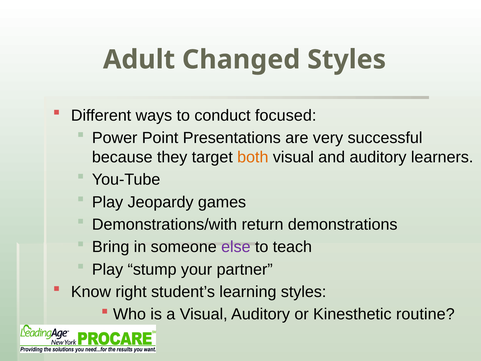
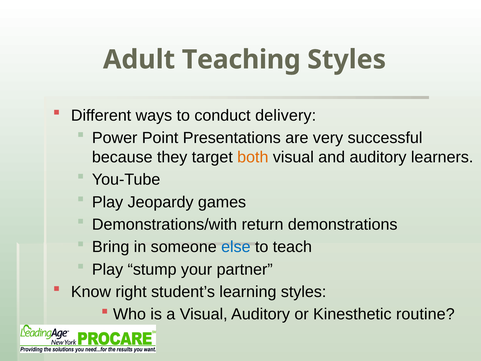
Changed: Changed -> Teaching (241, 60)
focused: focused -> delivery (286, 115)
else colour: purple -> blue (236, 247)
